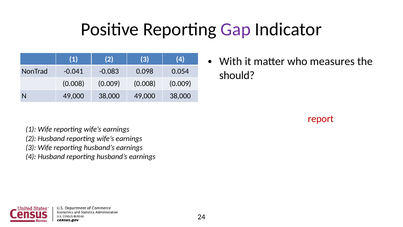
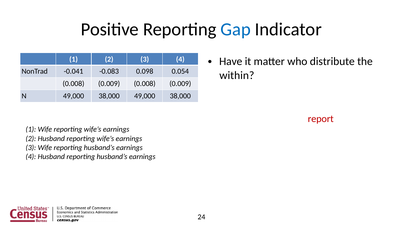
Gap colour: purple -> blue (236, 29)
With: With -> Have (231, 61)
measures: measures -> distribute (332, 61)
should: should -> within (237, 75)
